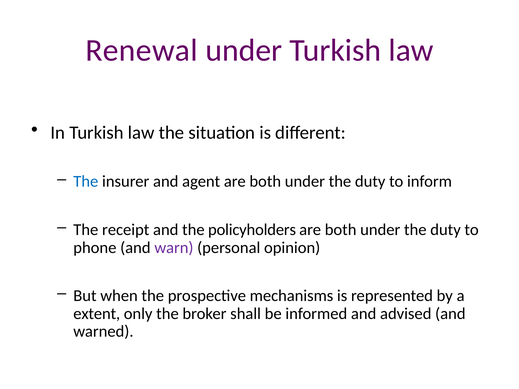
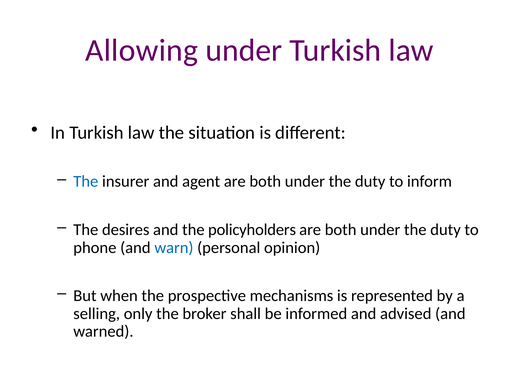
Renewal: Renewal -> Allowing (142, 50)
receipt: receipt -> desires (126, 230)
warn colour: purple -> blue (174, 248)
extent: extent -> selling (97, 314)
